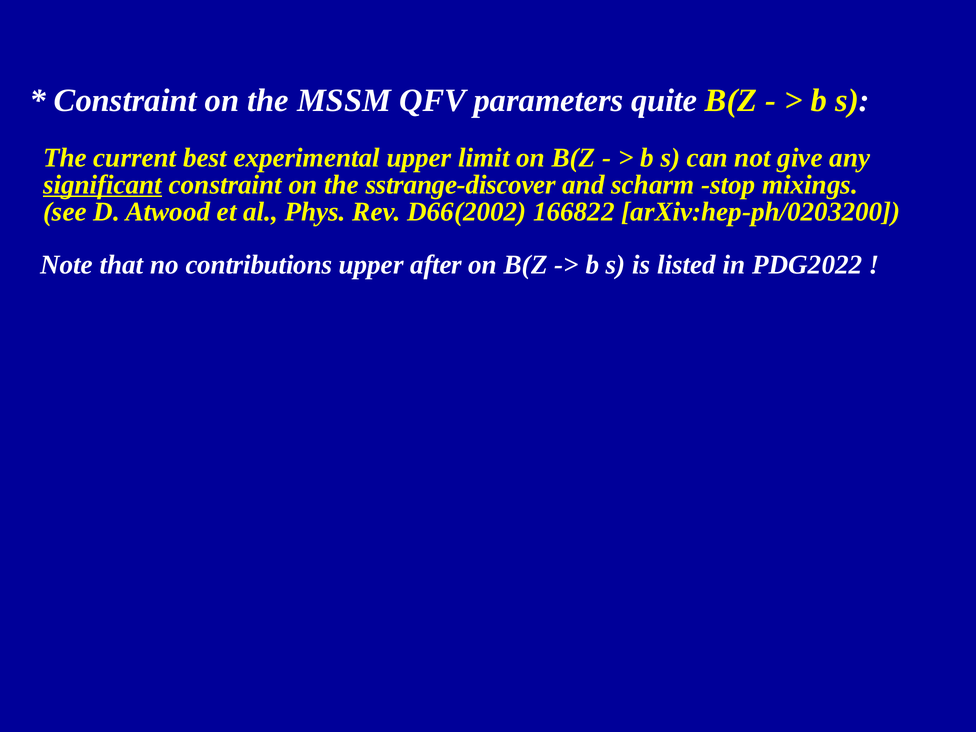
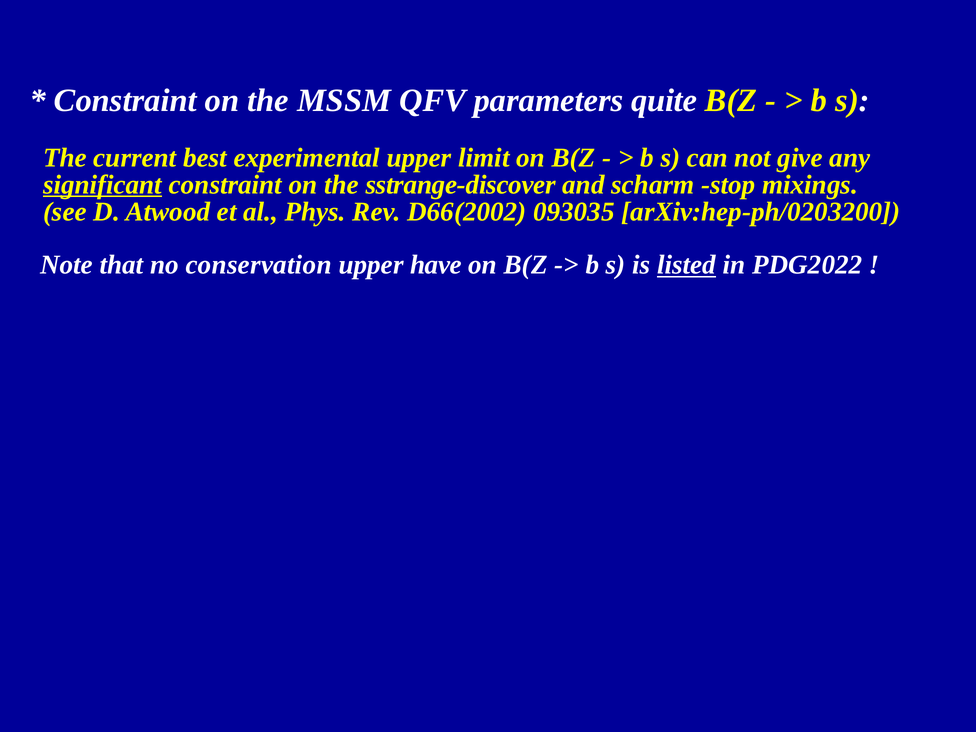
166822: 166822 -> 093035 (574, 212)
contributions: contributions -> conservation (259, 265)
after: after -> have (436, 265)
listed underline: none -> present (687, 265)
